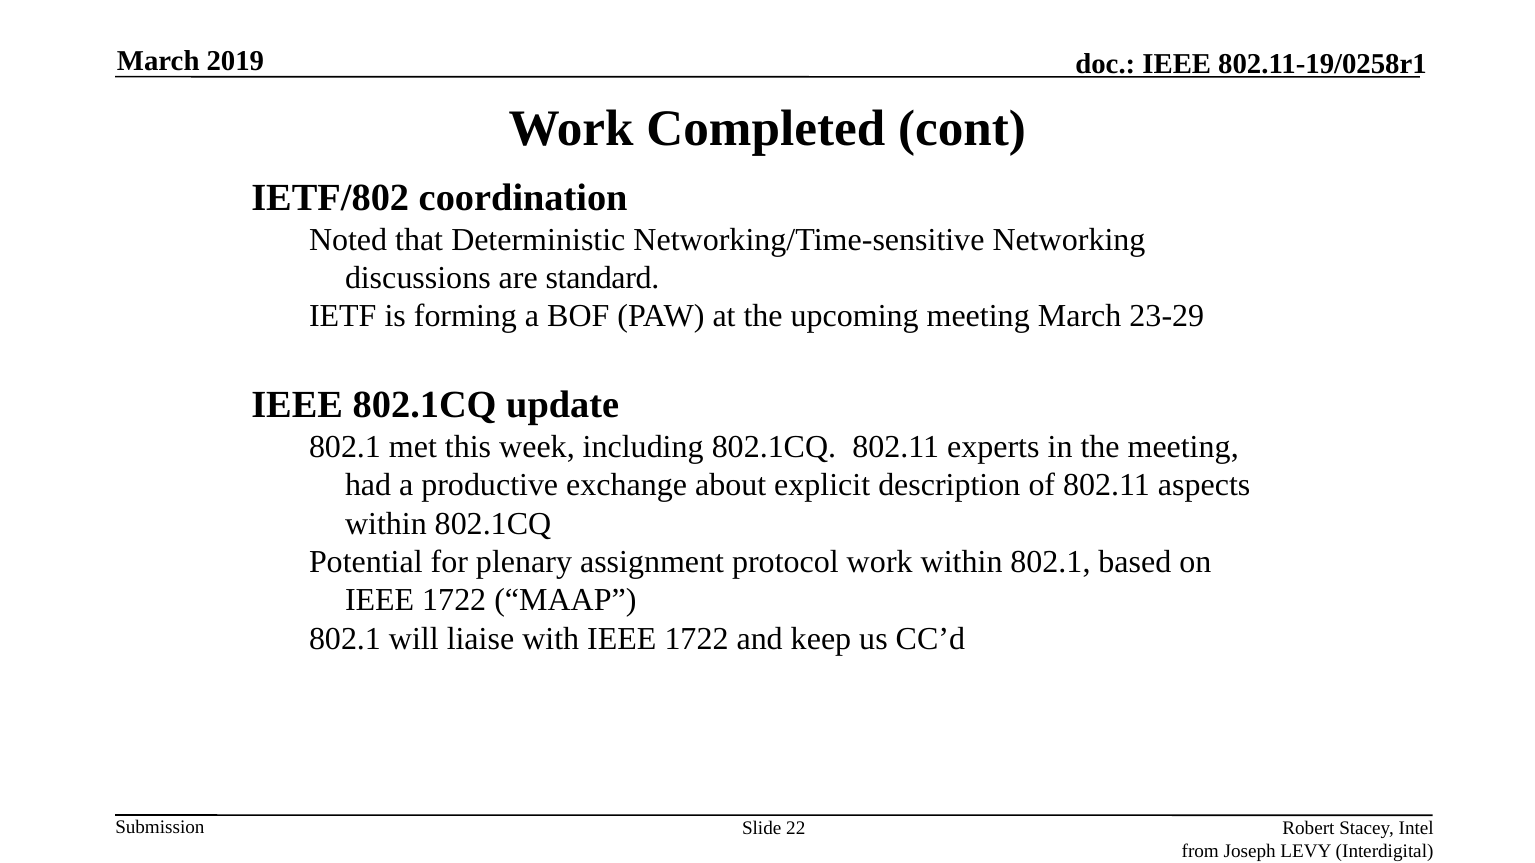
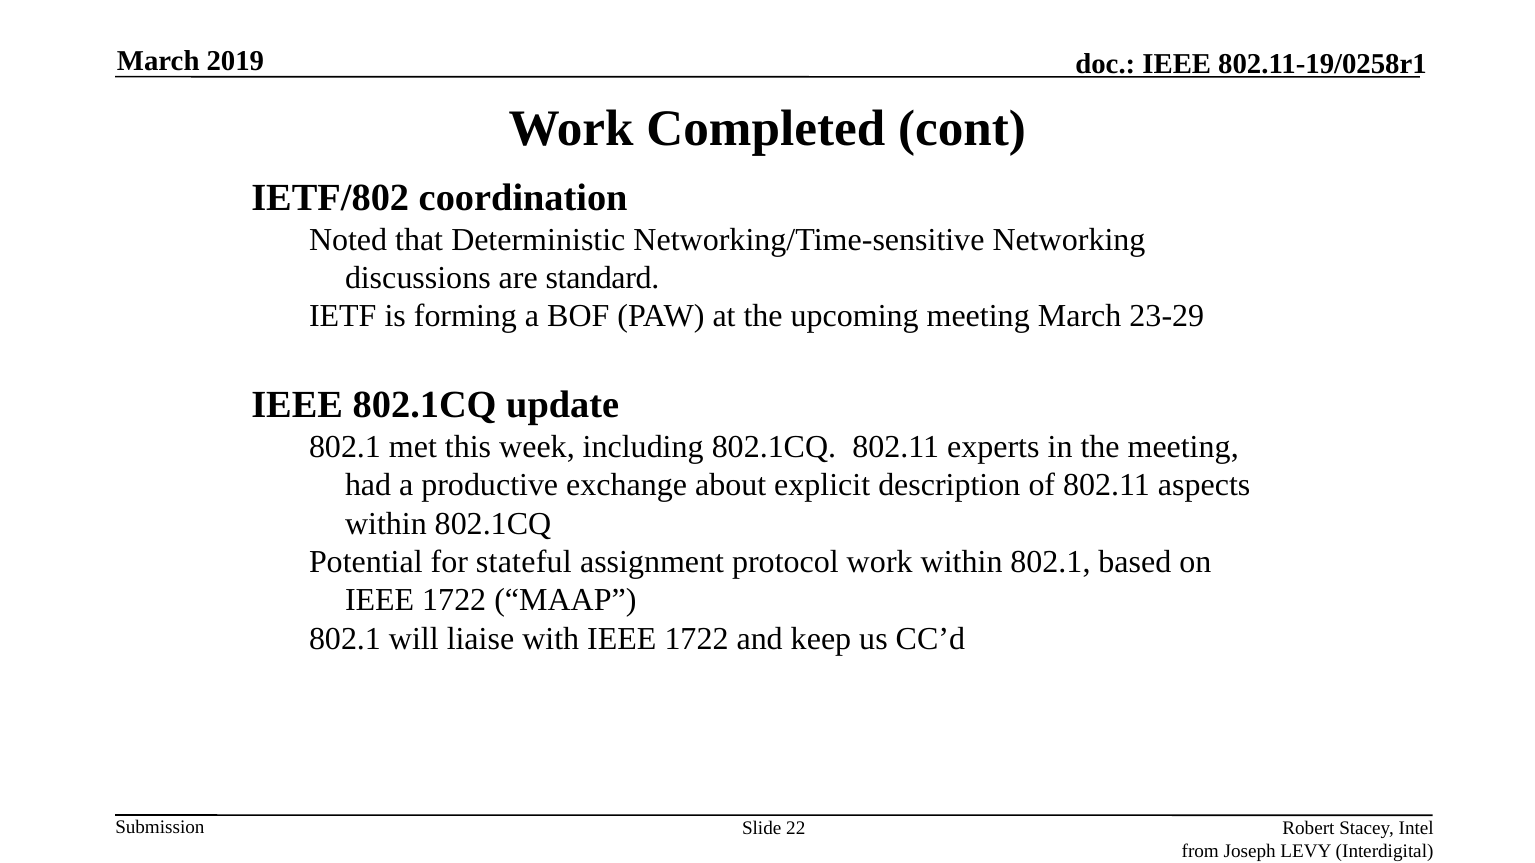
plenary: plenary -> stateful (524, 562)
